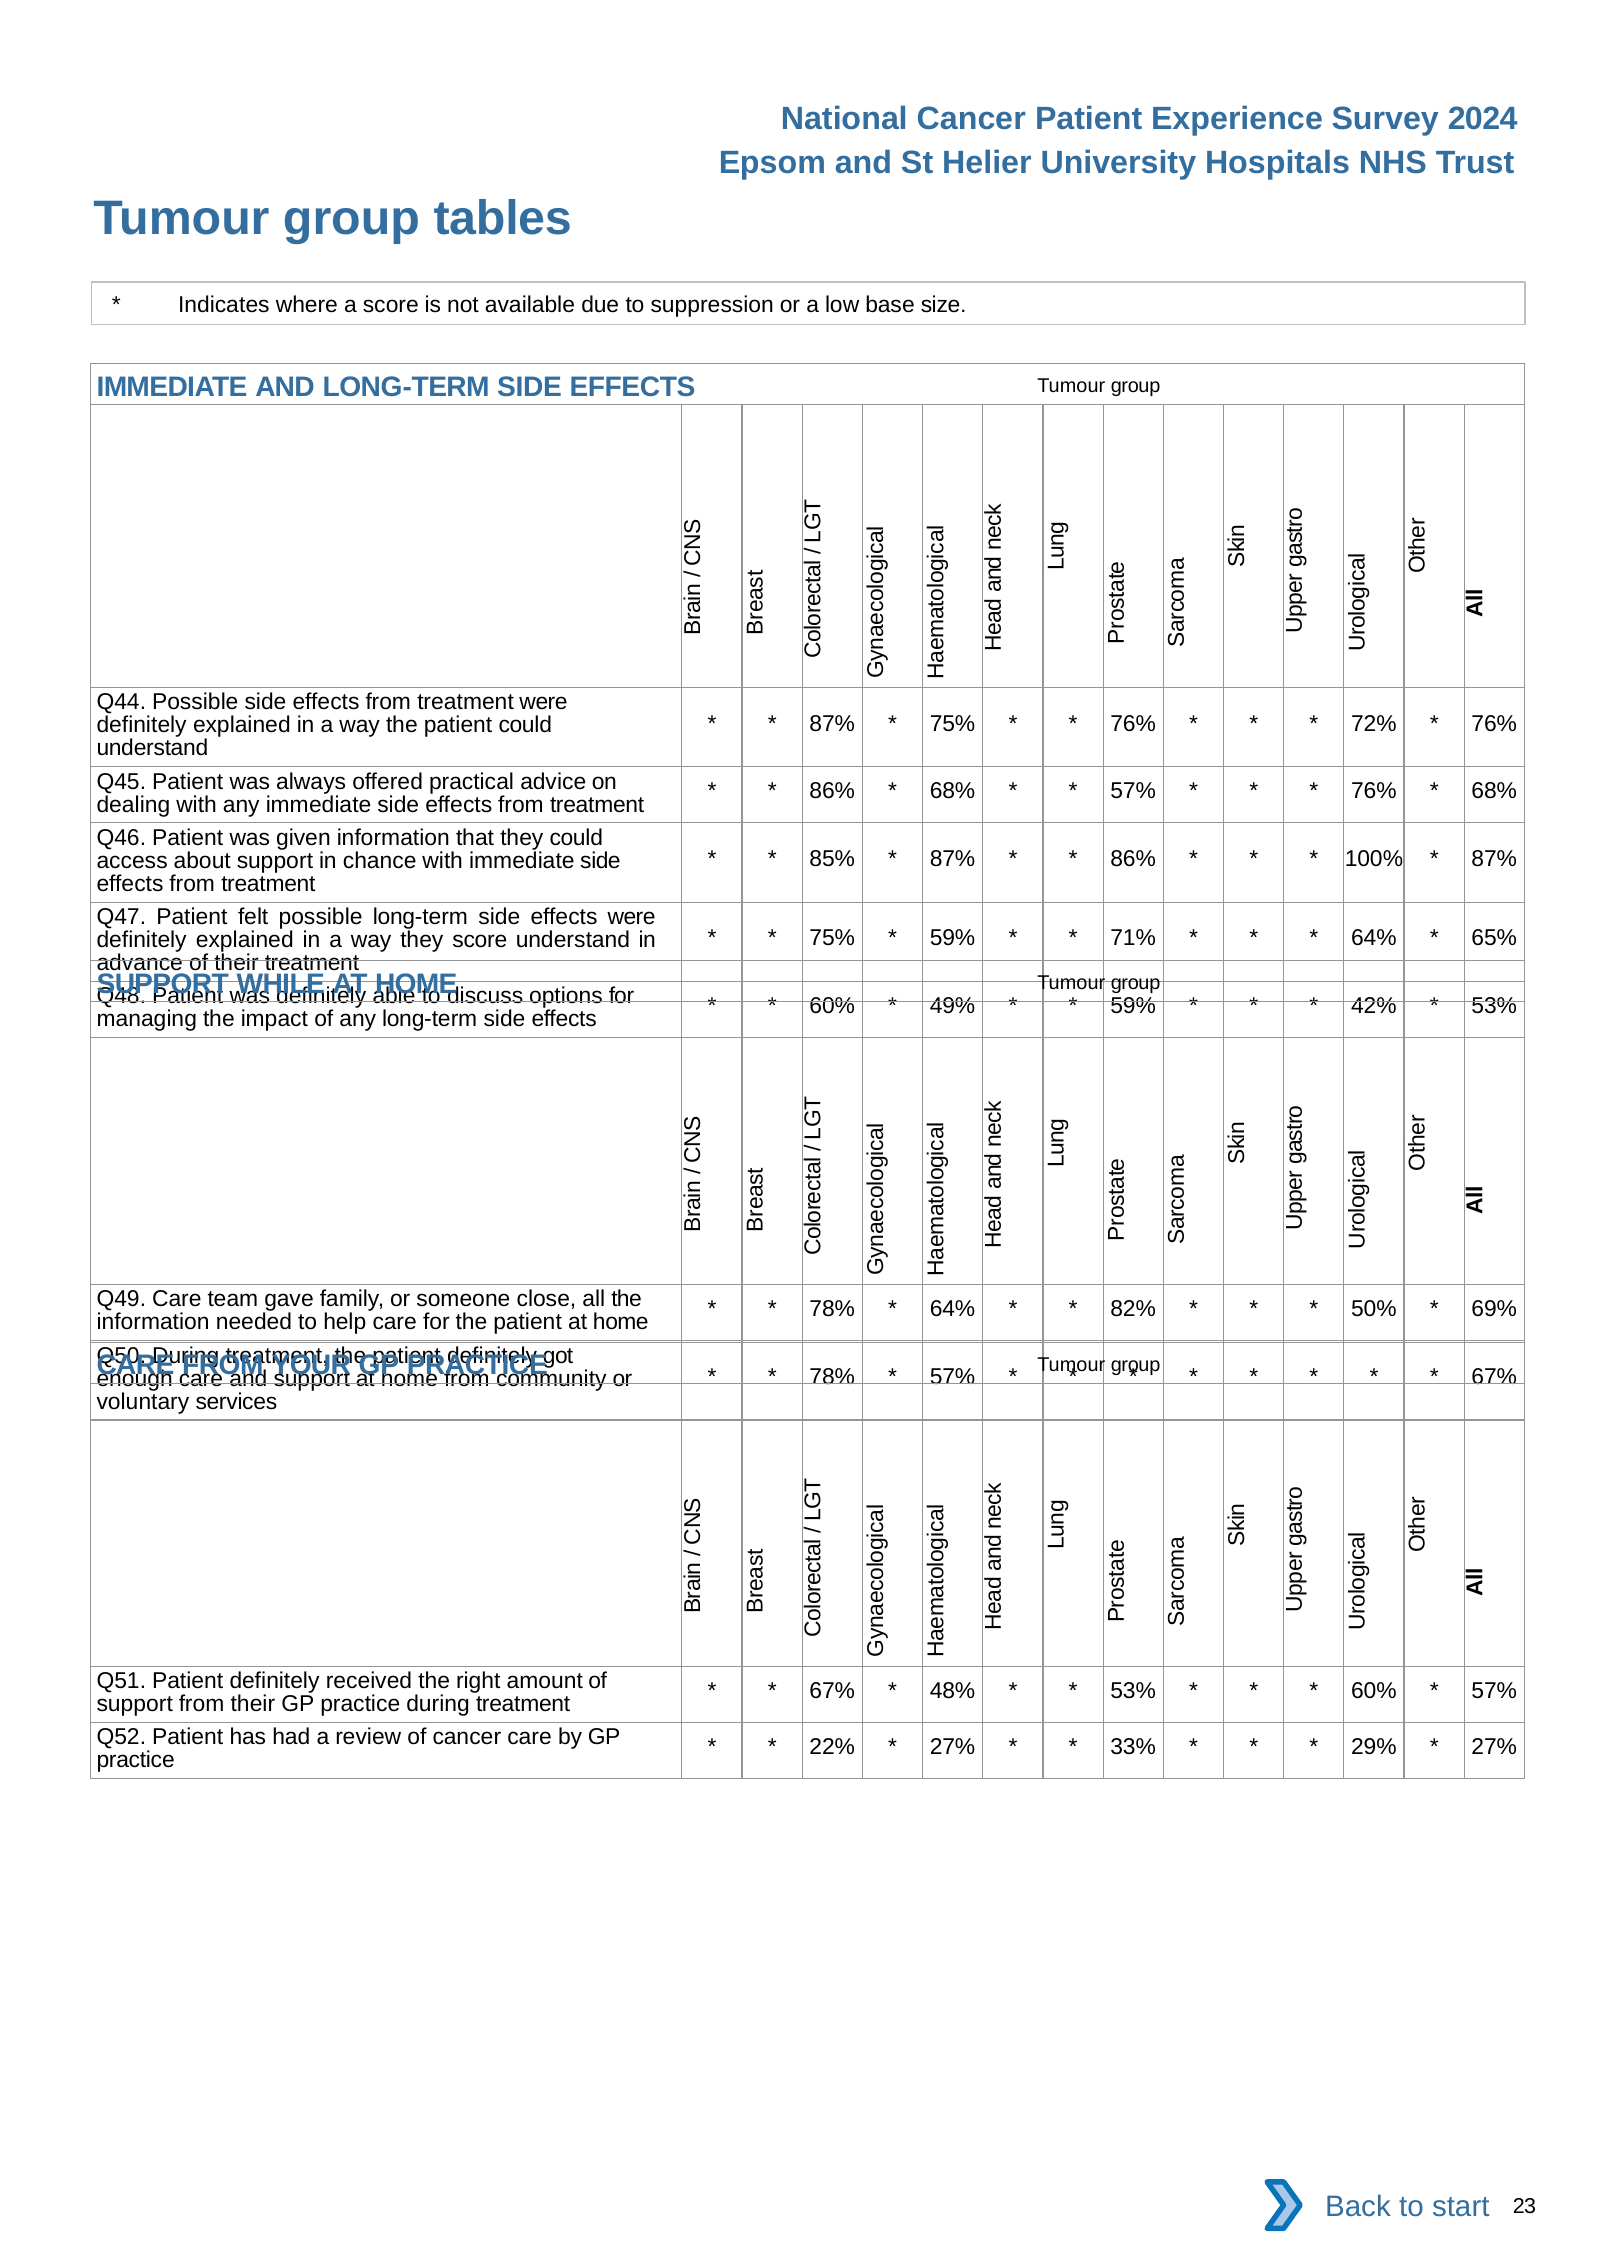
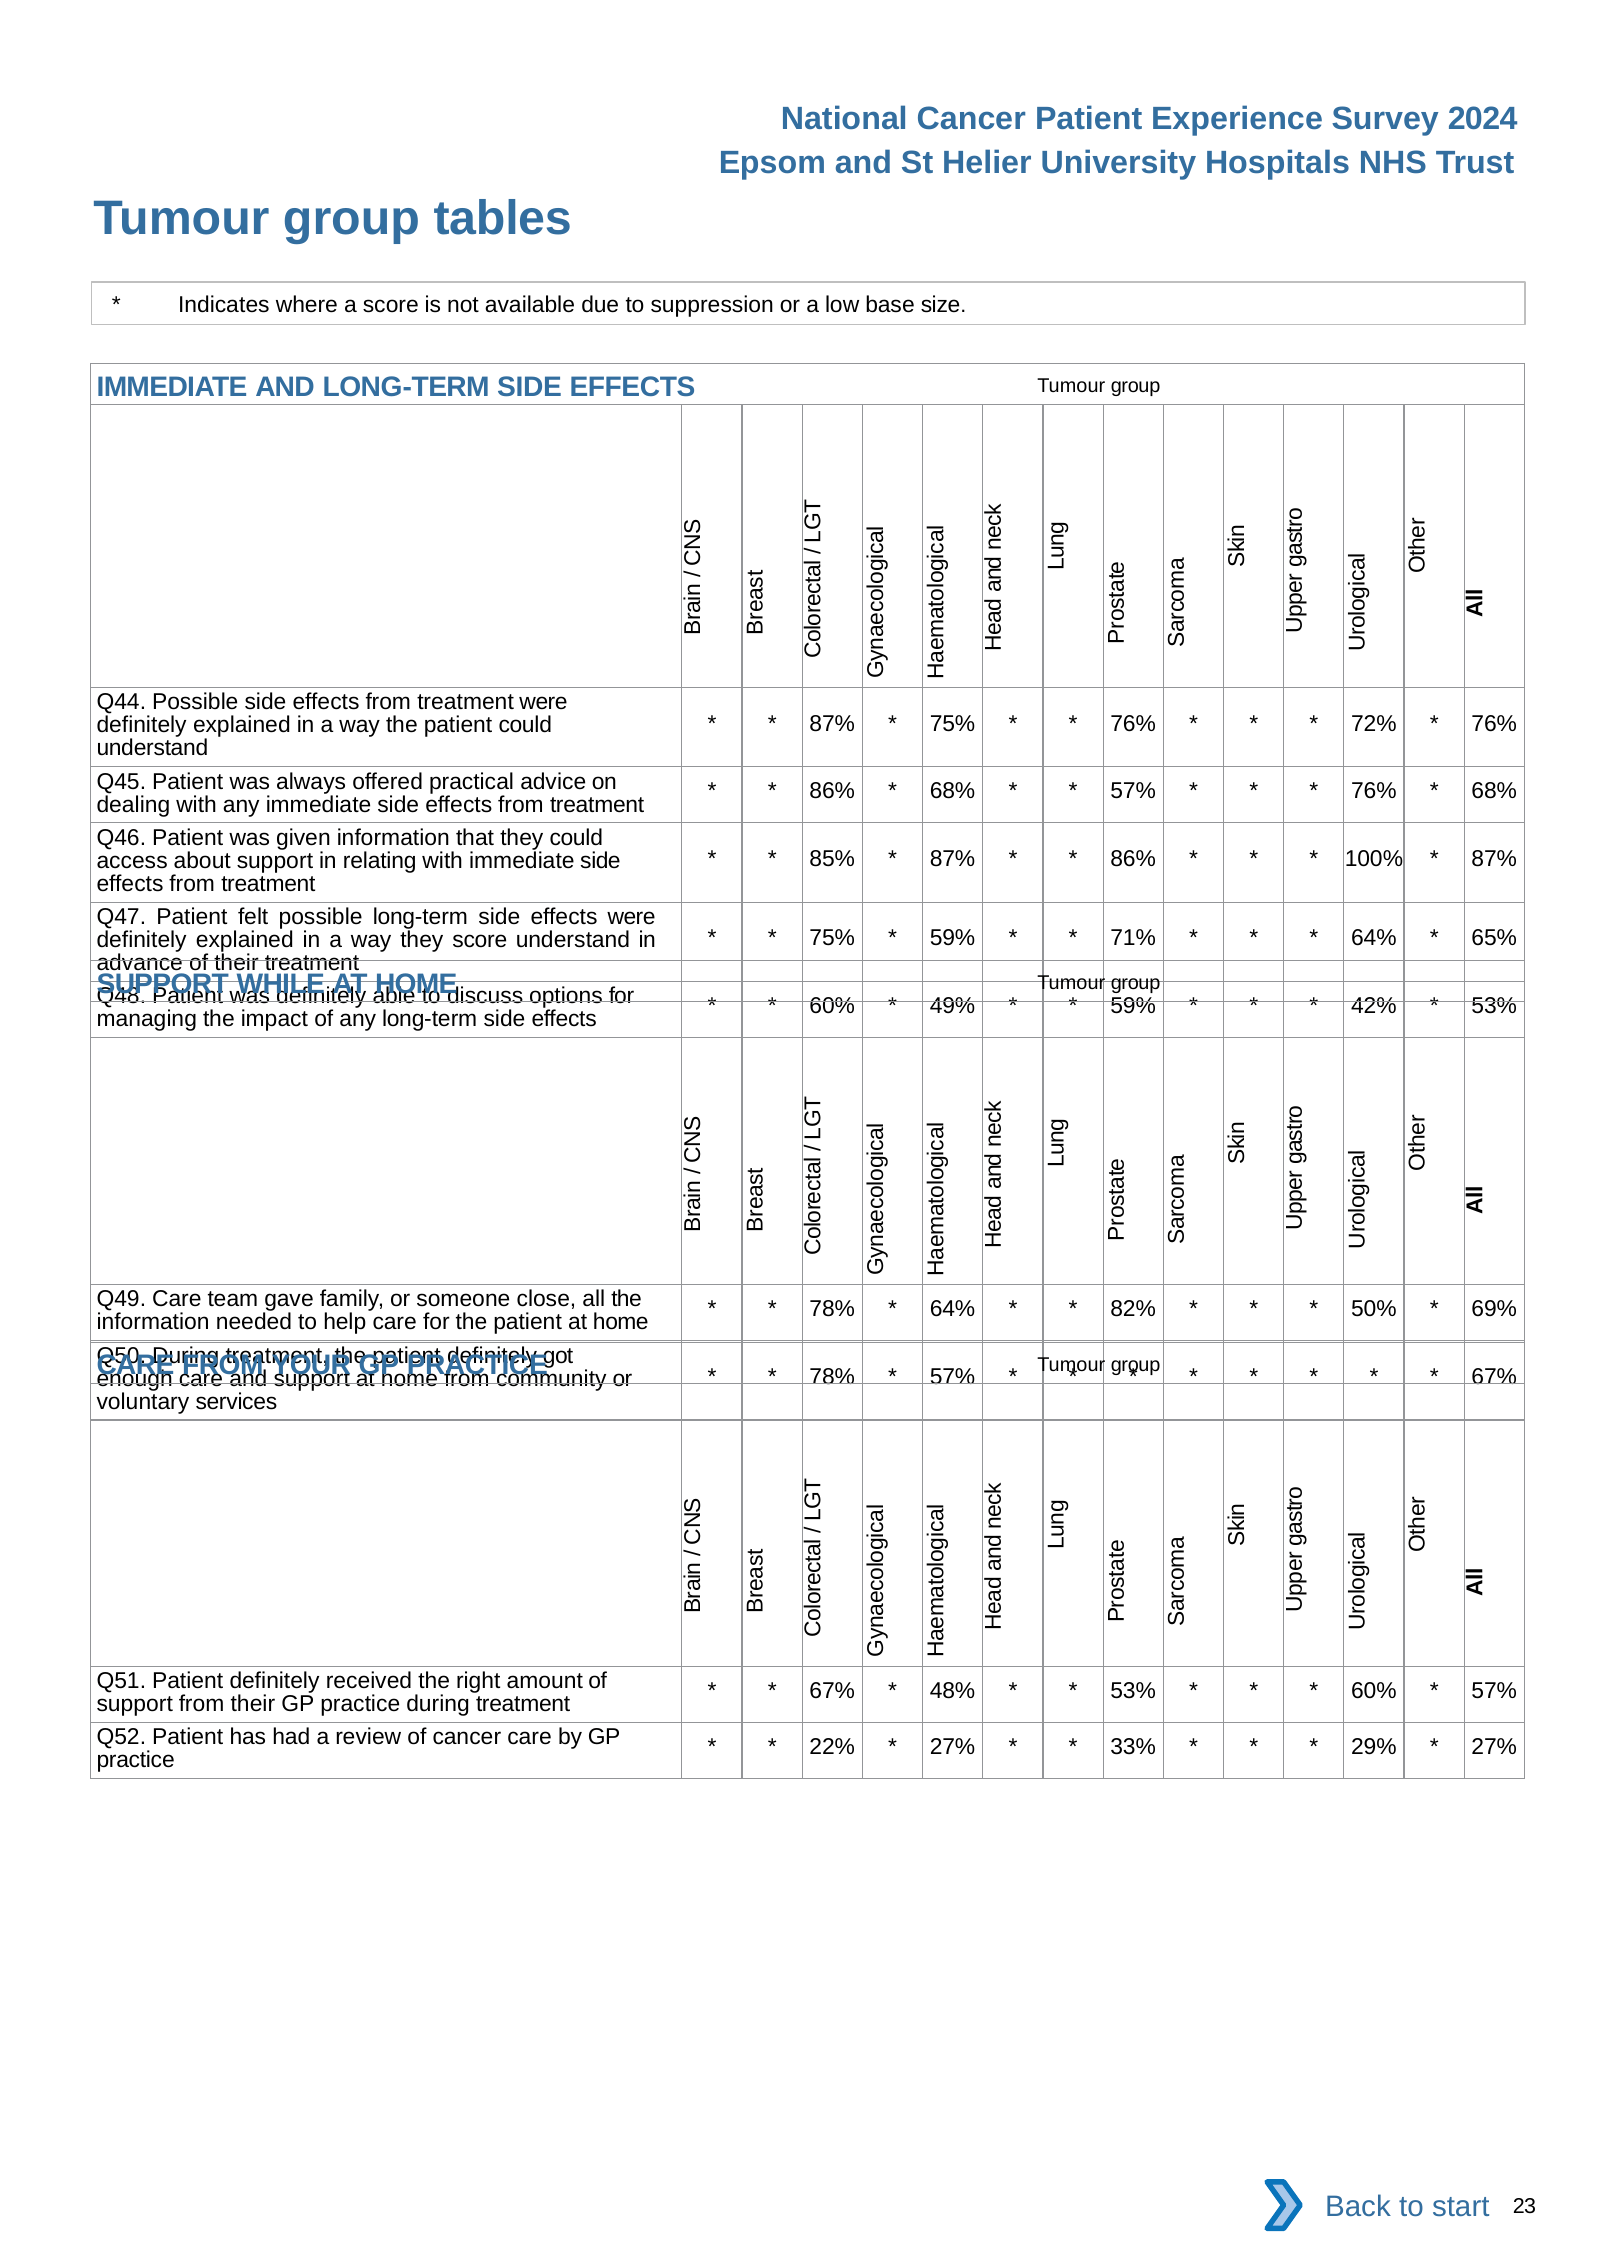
chance: chance -> relating (380, 861)
